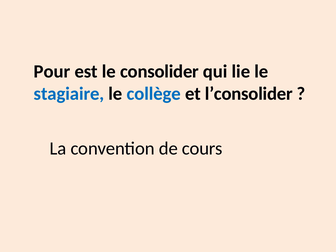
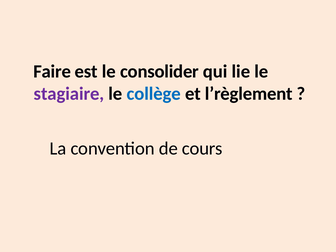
Pour: Pour -> Faire (52, 71)
stagiaire colour: blue -> purple (69, 94)
l’consolider: l’consolider -> l’règlement (249, 94)
